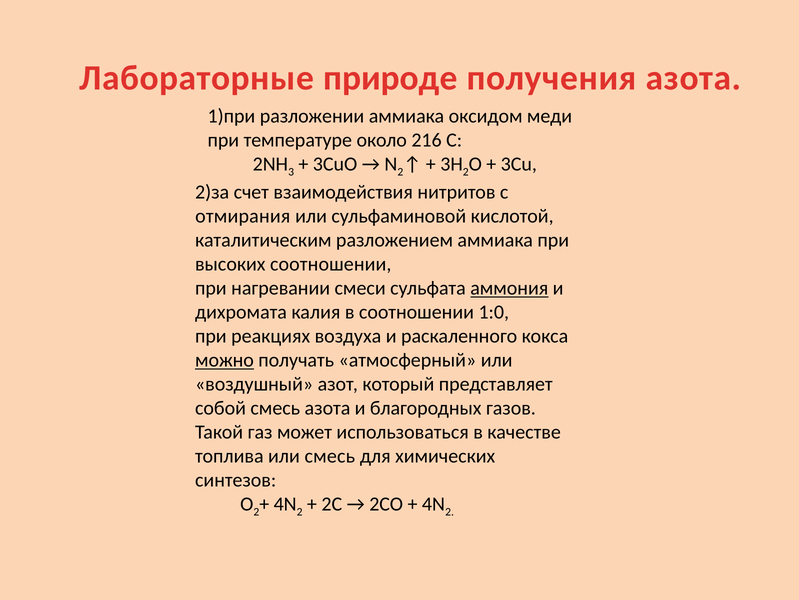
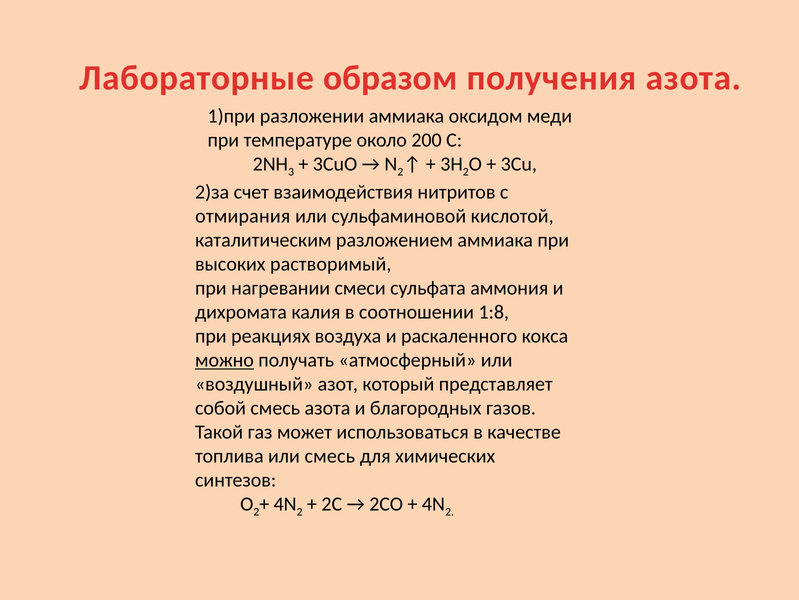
природе: природе -> образом (390, 78)
216: 216 -> 200 (427, 140)
высоких соотношении: соотношении -> растворимый (331, 264)
аммония underline: present -> none (509, 288)
1:0: 1:0 -> 1:8 (494, 312)
